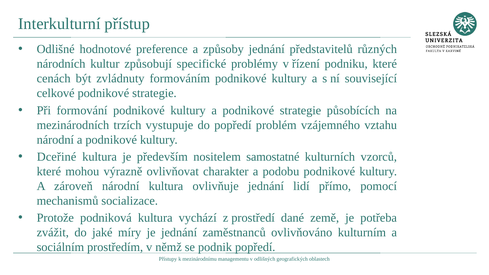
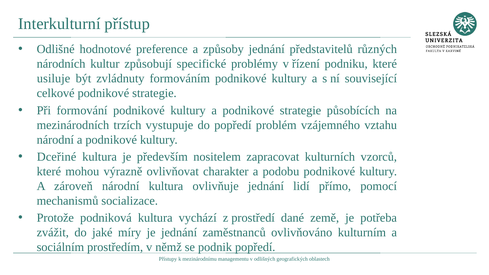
cenách: cenách -> usiluje (54, 79)
samostatné: samostatné -> zapracovat (273, 157)
